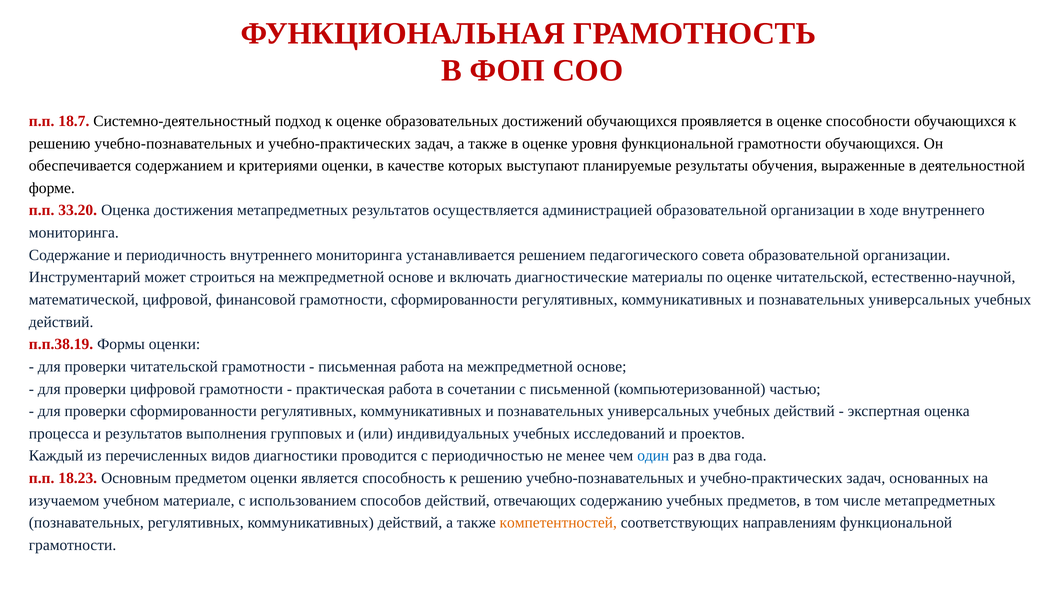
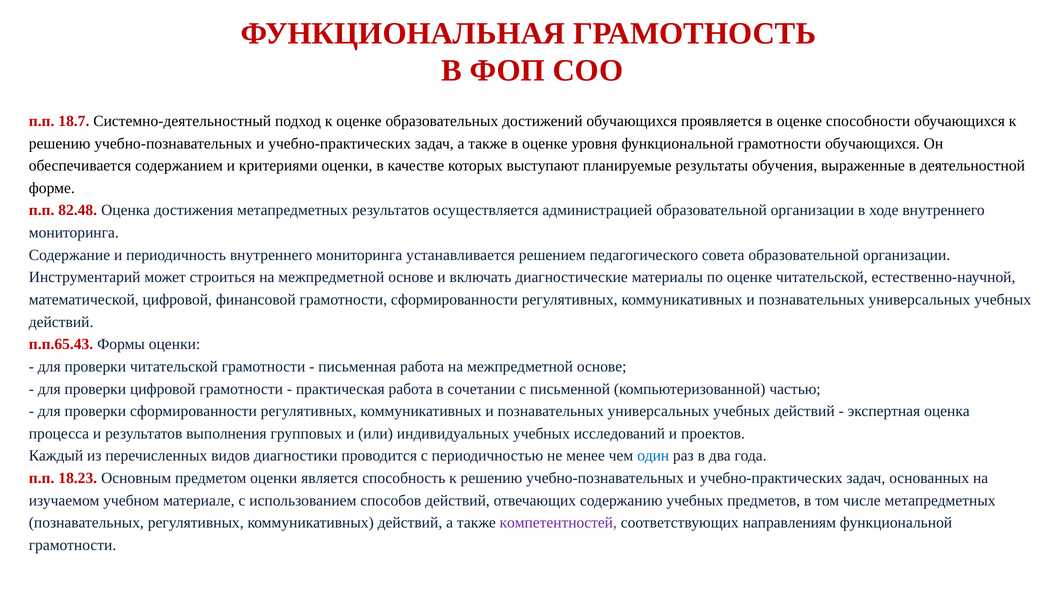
33.20: 33.20 -> 82.48 (78, 210)
п.п.38.19: п.п.38.19 -> п.п.65.43 (61, 344)
компетентностей colour: orange -> purple (558, 523)
